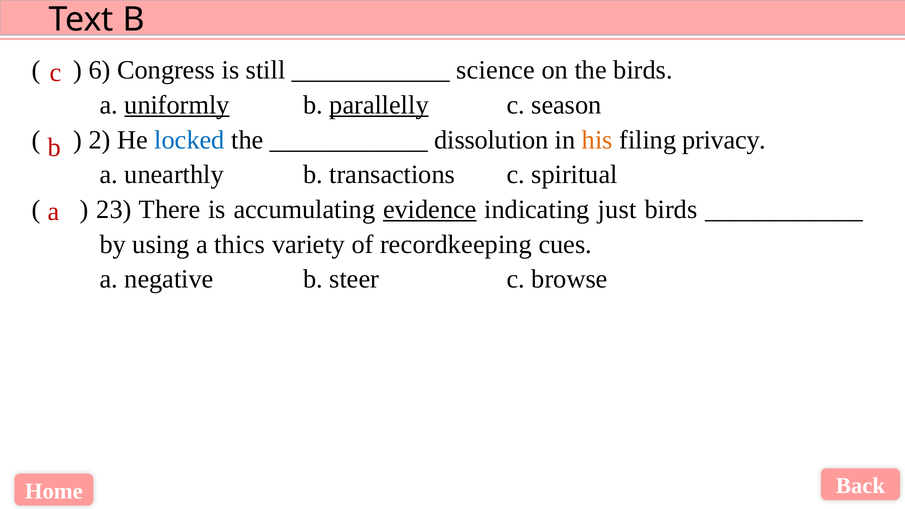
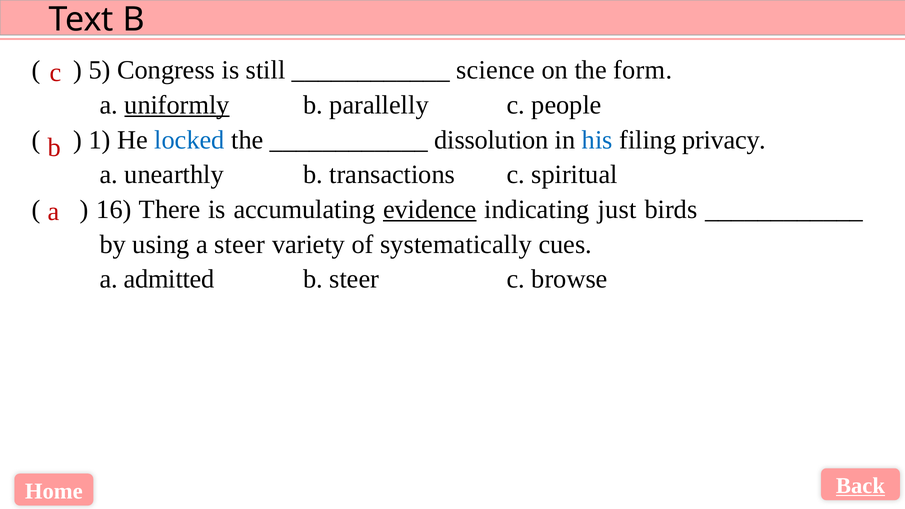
6: 6 -> 5 (100, 70)
the birds: birds -> form (643, 70)
parallelly underline: present -> none (379, 105)
season: season -> people (566, 105)
2: 2 -> 1 (100, 140)
his colour: orange -> blue (597, 140)
23: 23 -> 16 (114, 209)
a thics: thics -> steer (240, 244)
recordkeeping: recordkeeping -> systematically (456, 244)
negative: negative -> admitted (169, 279)
Back underline: none -> present (860, 486)
